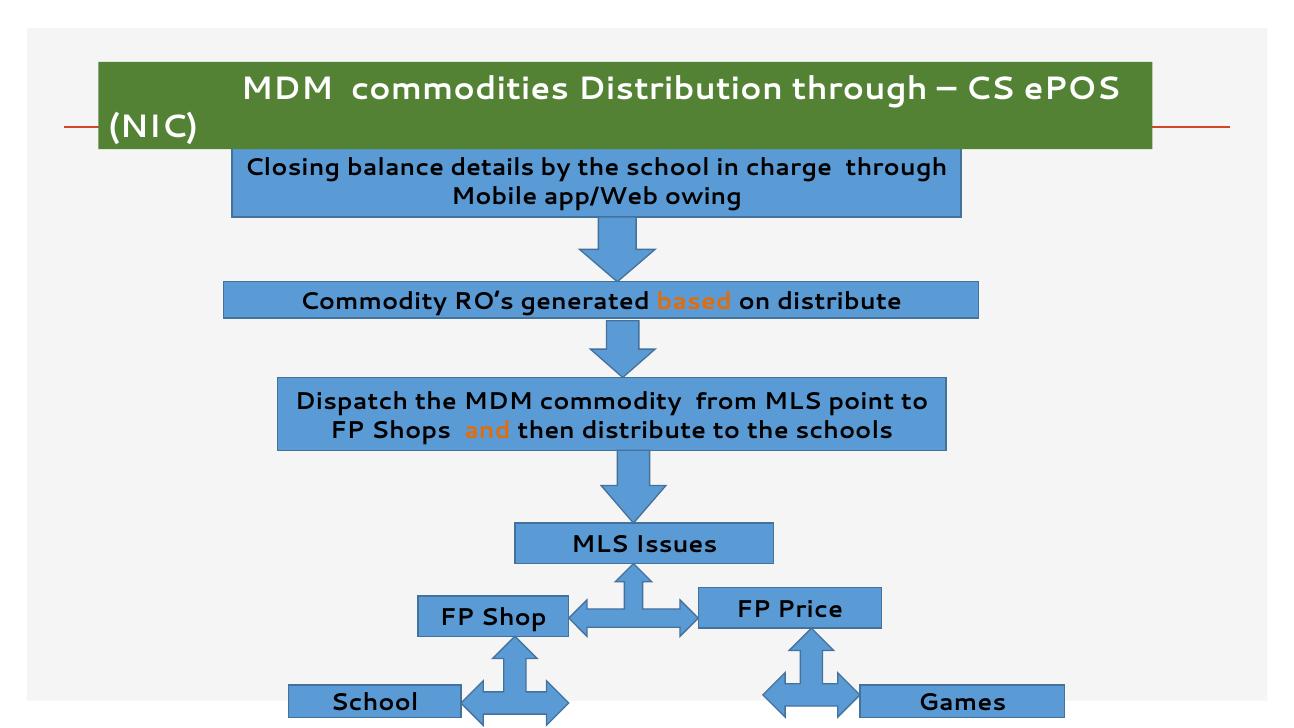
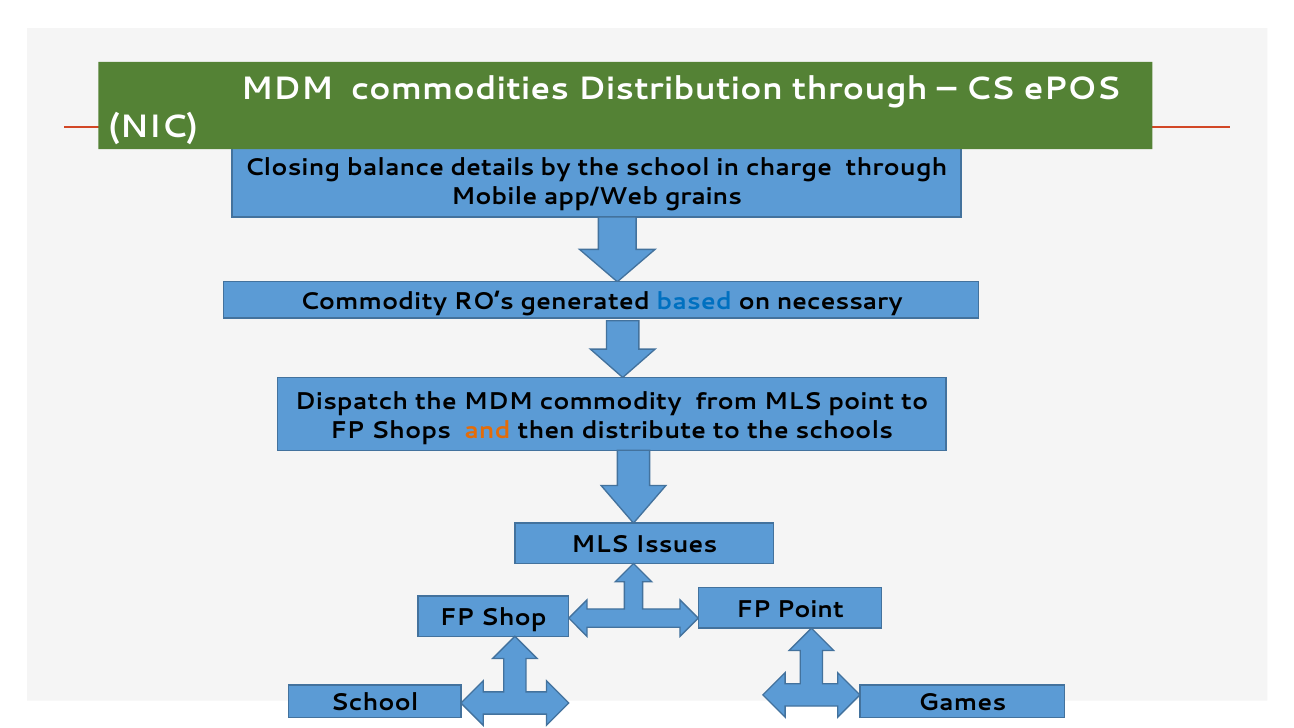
owing: owing -> grains (703, 197)
based colour: orange -> blue (694, 302)
on distribute: distribute -> necessary (840, 302)
FP Price: Price -> Point (810, 610)
